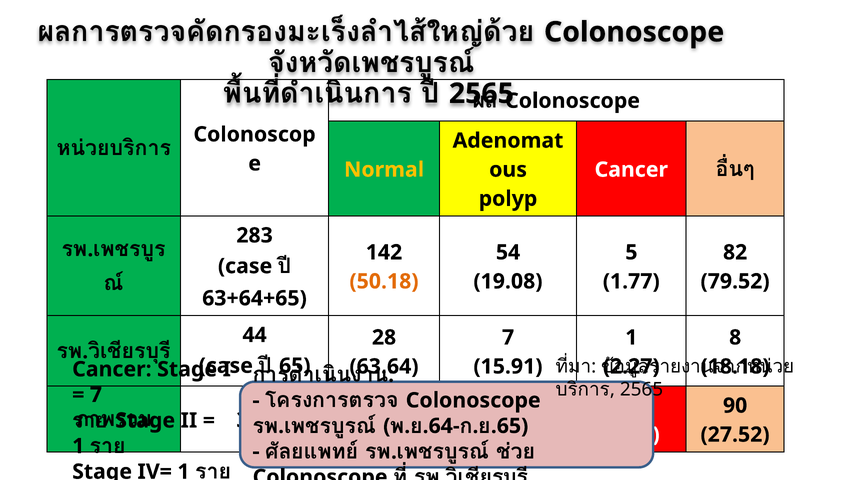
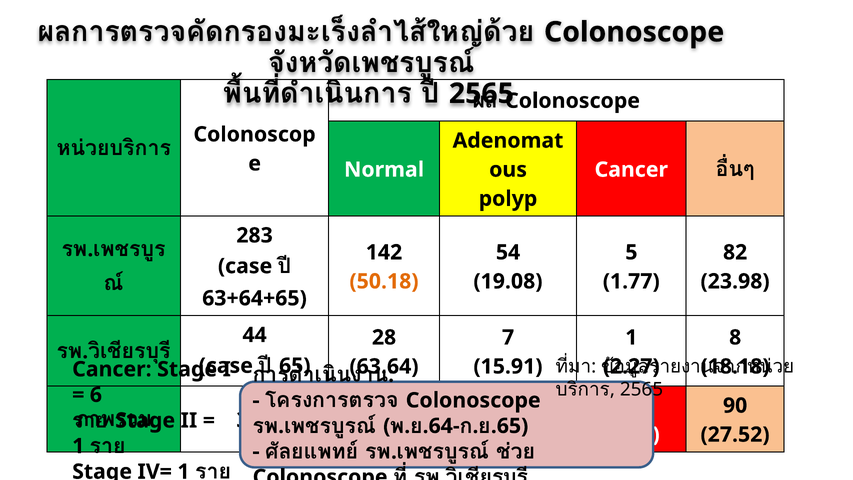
Normal colour: yellow -> white (384, 170)
79.52: 79.52 -> 23.98 (735, 281)
7: 7 -> 6 (96, 395)
